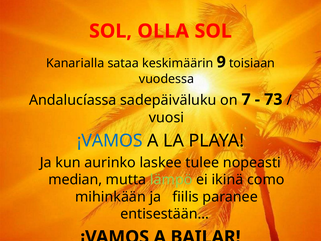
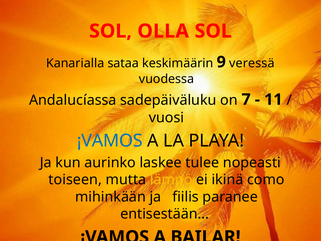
toisiaan: toisiaan -> veressä (252, 63)
73: 73 -> 11 (273, 99)
median: median -> toiseen (75, 180)
lämpö colour: light green -> yellow (171, 180)
